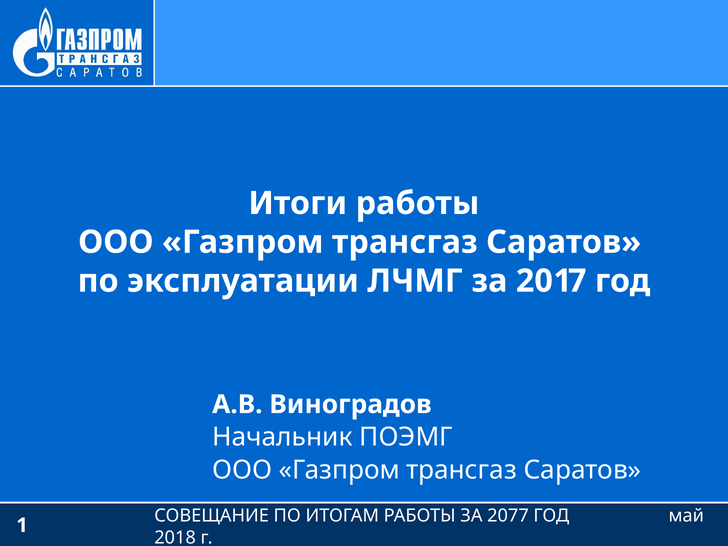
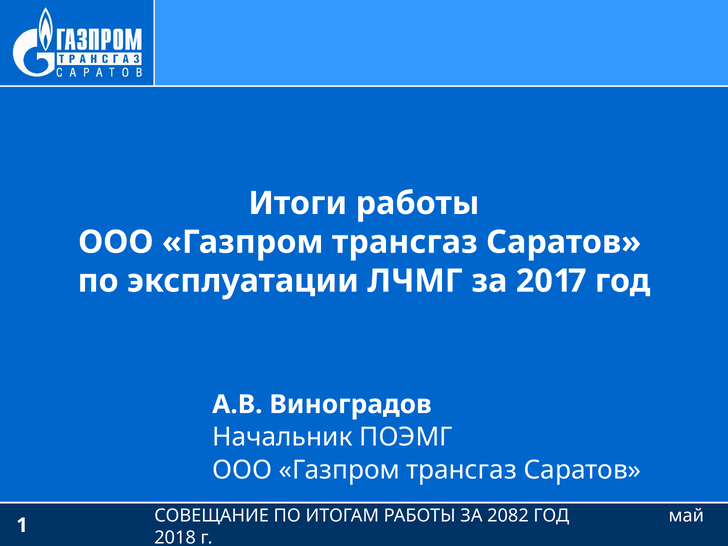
2077: 2077 -> 2082 (508, 516)
